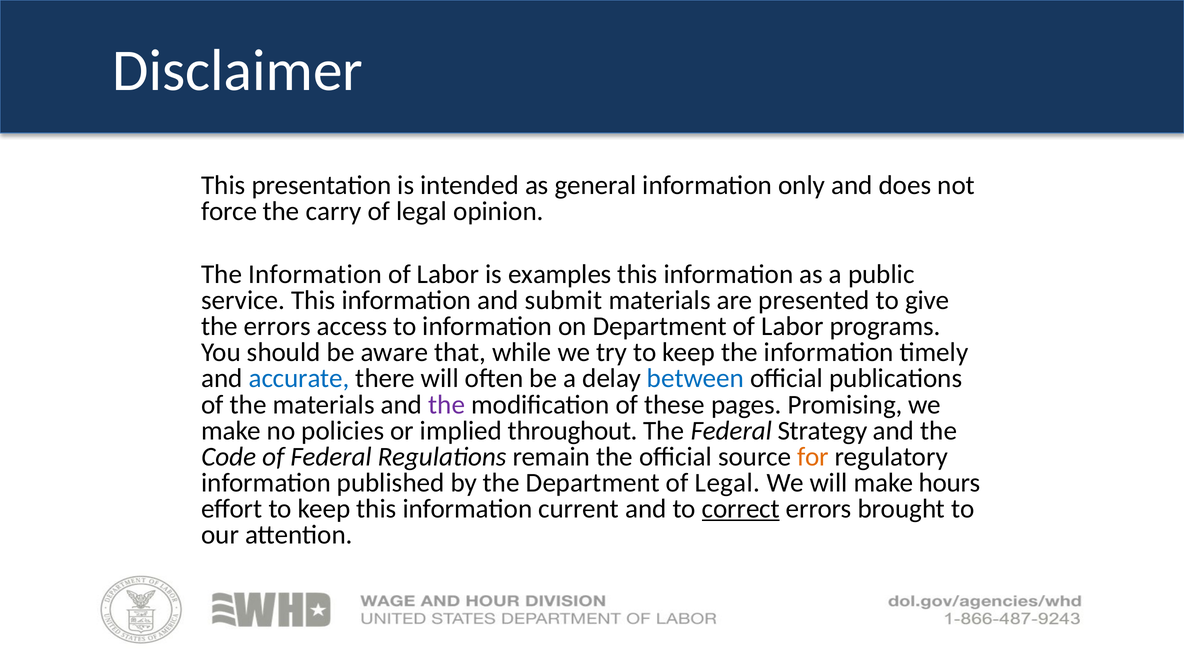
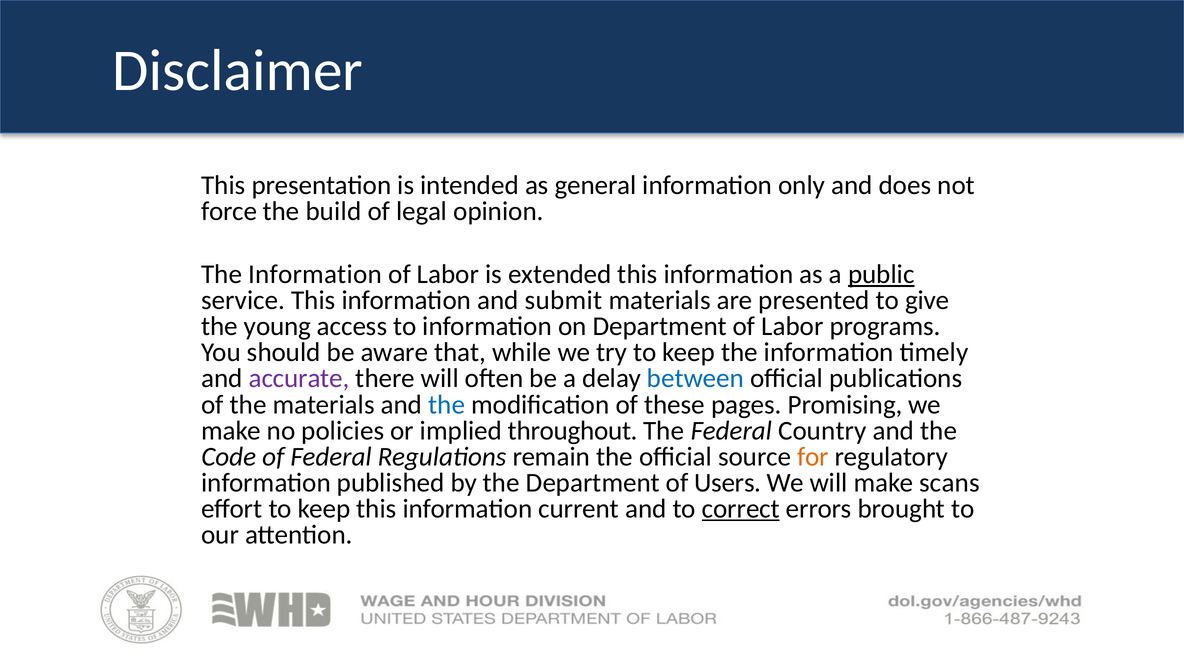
carry: carry -> build (333, 211)
examples: examples -> extended (560, 274)
public underline: none -> present (881, 274)
the errors: errors -> young (277, 326)
accurate colour: blue -> purple (299, 379)
the colour: purple -> blue (447, 405)
Strategy: Strategy -> Country (822, 431)
Department of Legal: Legal -> Users (728, 483)
hours: hours -> scans (949, 483)
